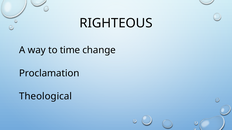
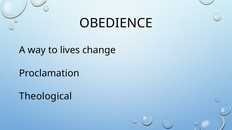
RIGHTEOUS: RIGHTEOUS -> OBEDIENCE (116, 23)
time: time -> lives (70, 50)
